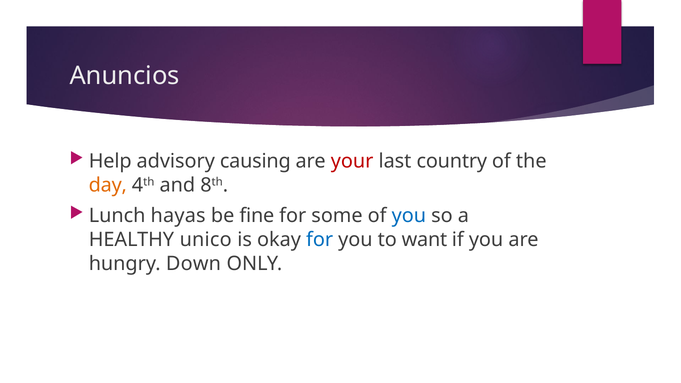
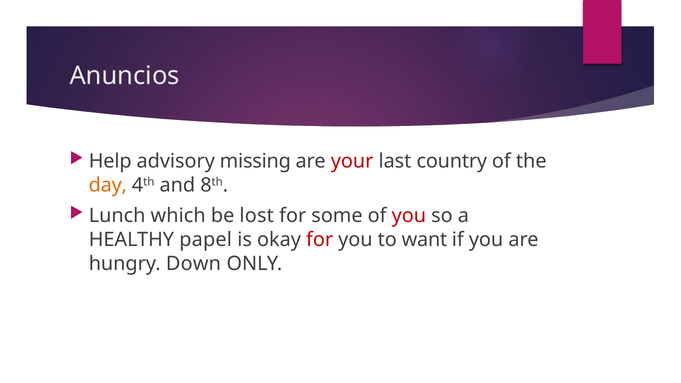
causing: causing -> missing (255, 161)
hayas: hayas -> which (178, 216)
fine: fine -> lost (257, 216)
you colour: blue -> red (409, 216)
unico: unico -> papel (206, 240)
for colour: blue -> red (320, 240)
